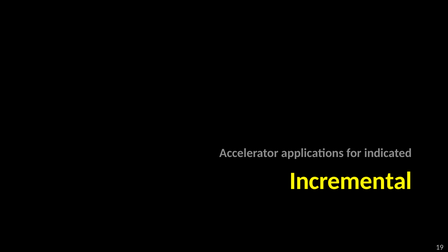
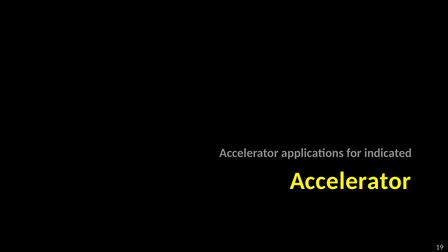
Incremental: Incremental -> Accelerator (350, 181)
